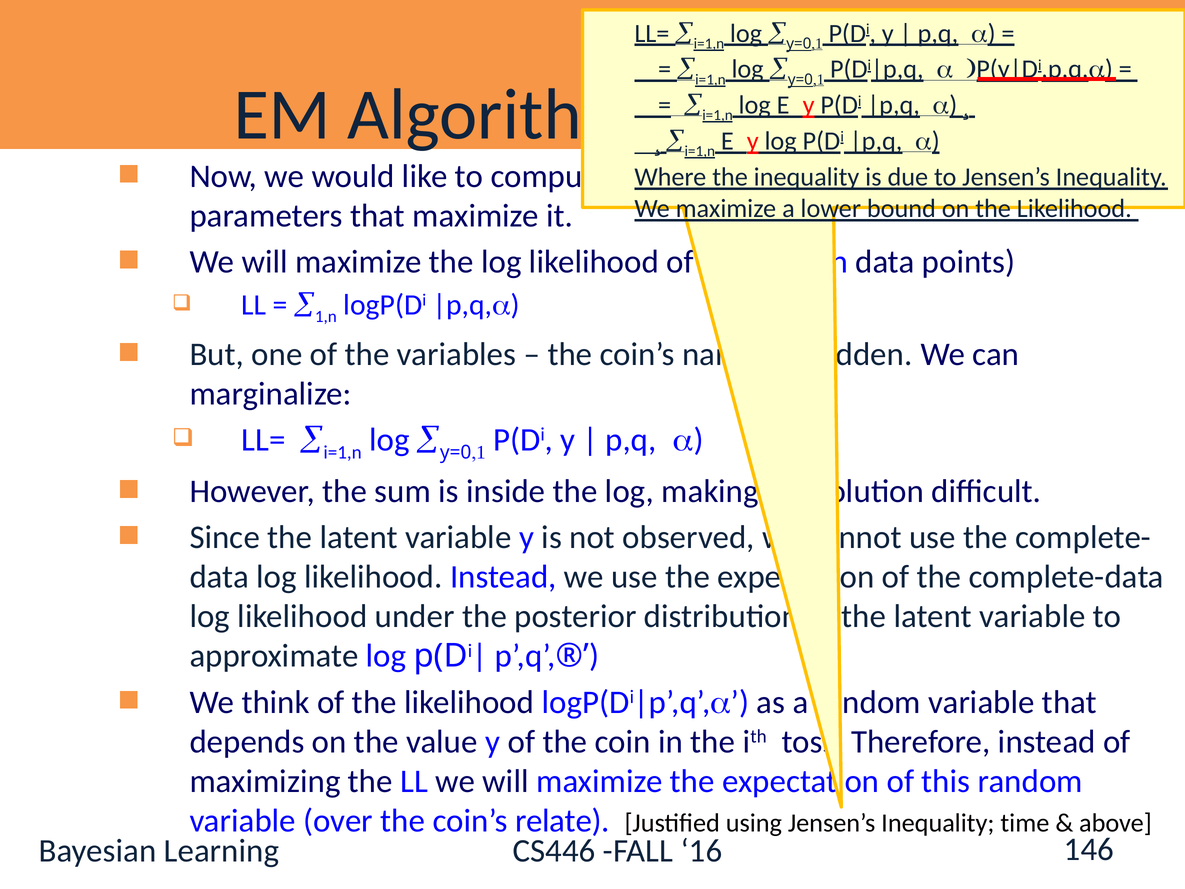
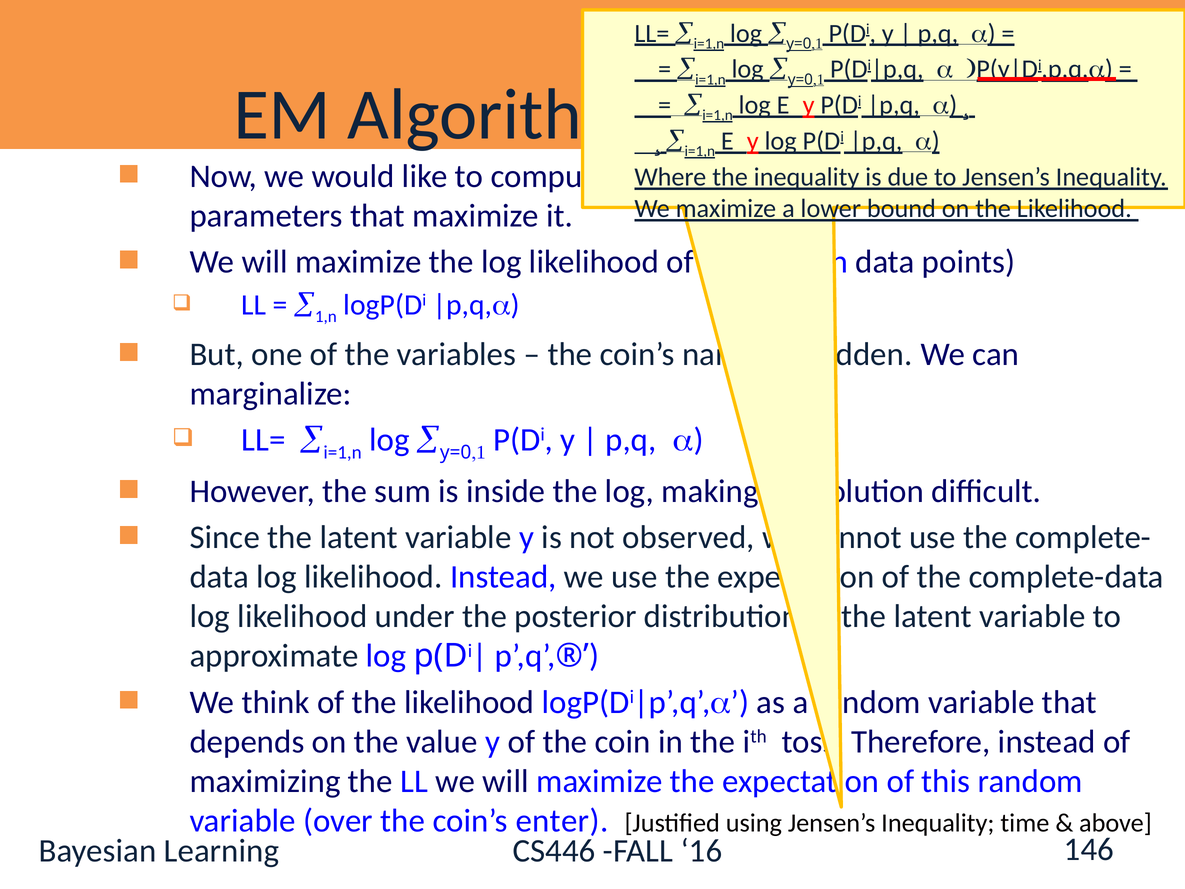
relate: relate -> enter (562, 821)
